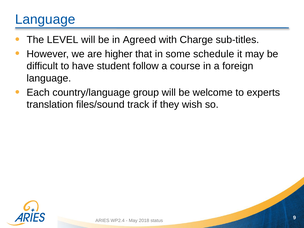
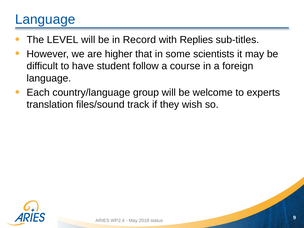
Agreed: Agreed -> Record (139, 40)
Charge: Charge -> Replies (196, 40)
schedule: schedule -> scientists (214, 54)
